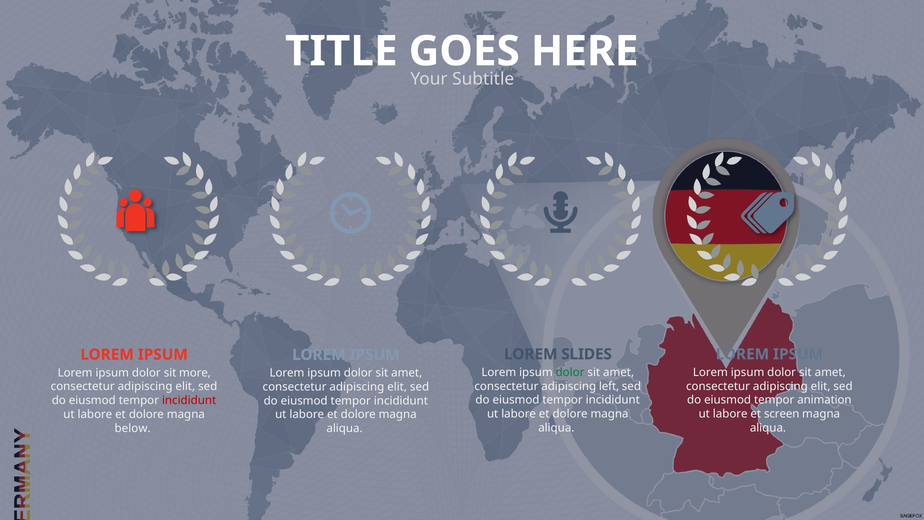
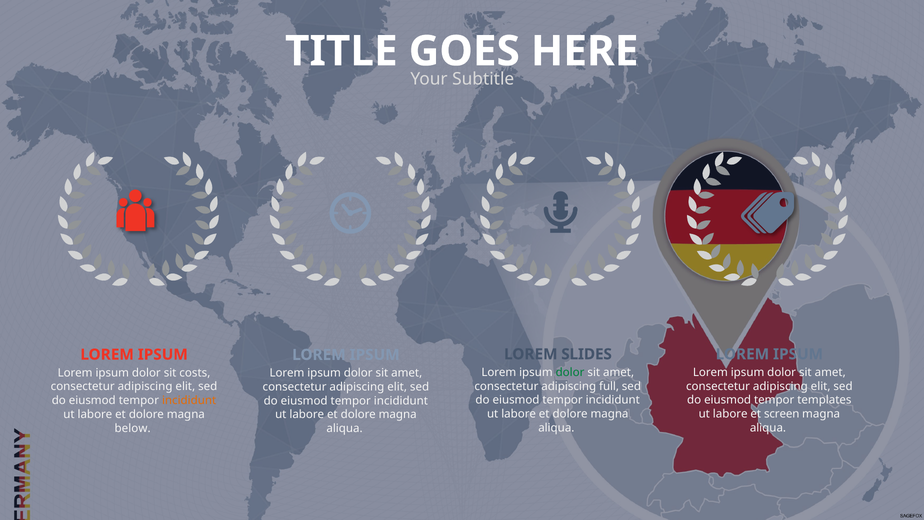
more: more -> costs (195, 373)
left: left -> full (609, 386)
animation: animation -> templates (824, 400)
incididunt colour: red -> orange (189, 400)
